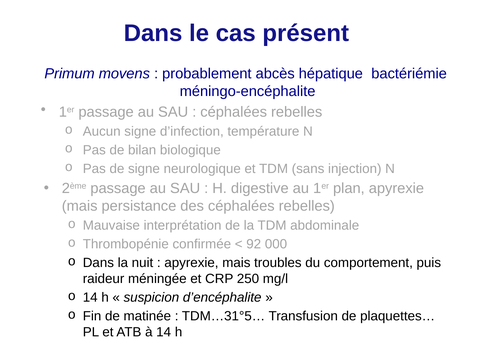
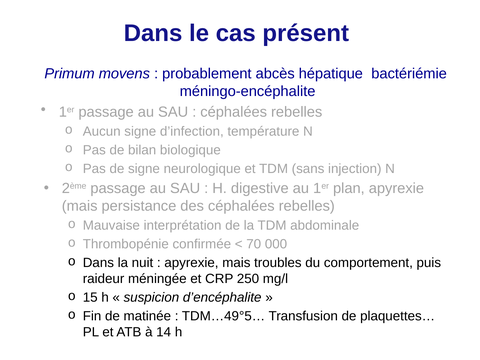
92: 92 -> 70 (254, 244)
14: 14 -> 15 (90, 297)
TDM…31°5…: TDM…31°5… -> TDM…49°5… (224, 316)
